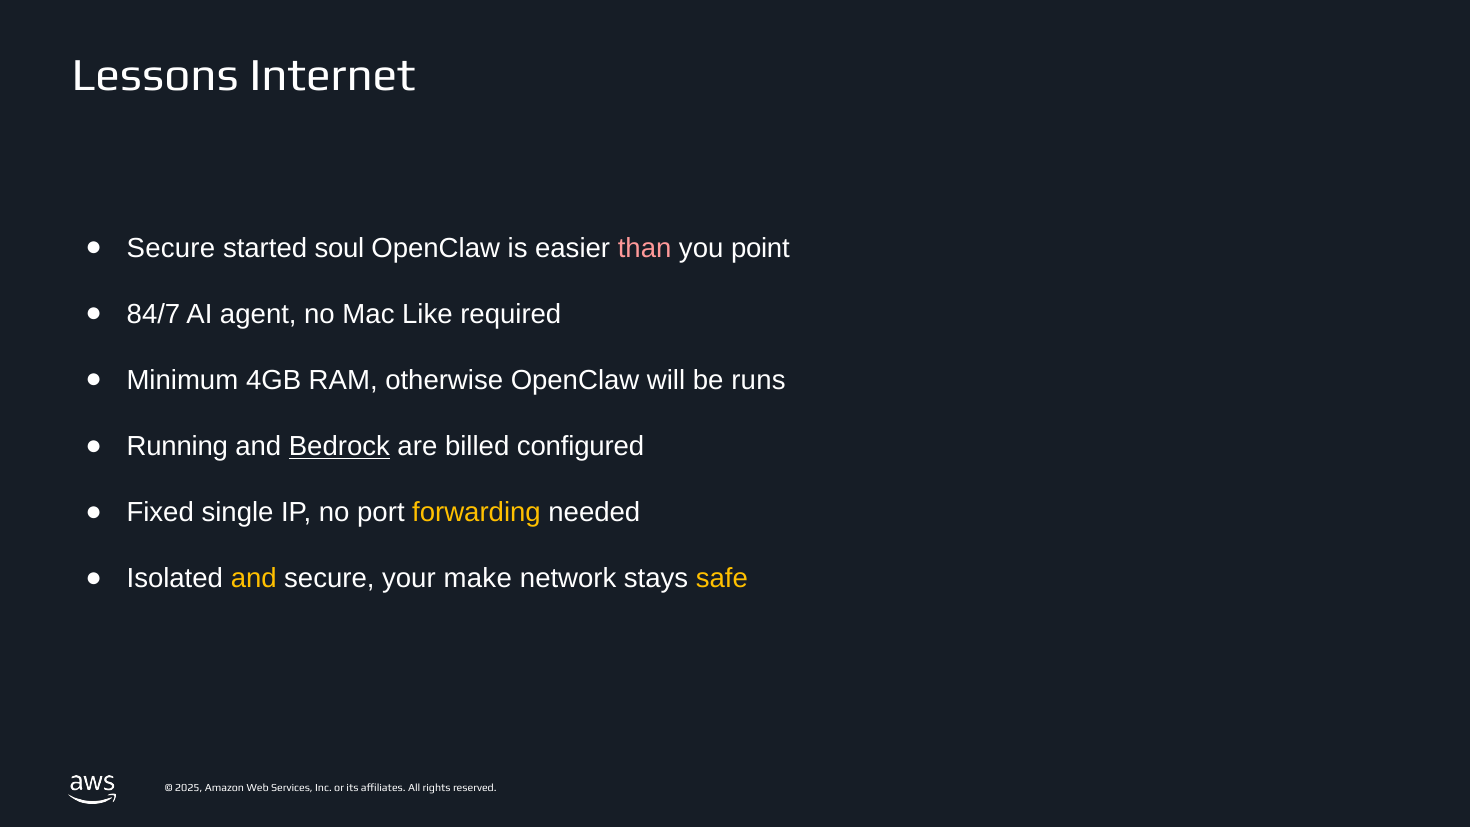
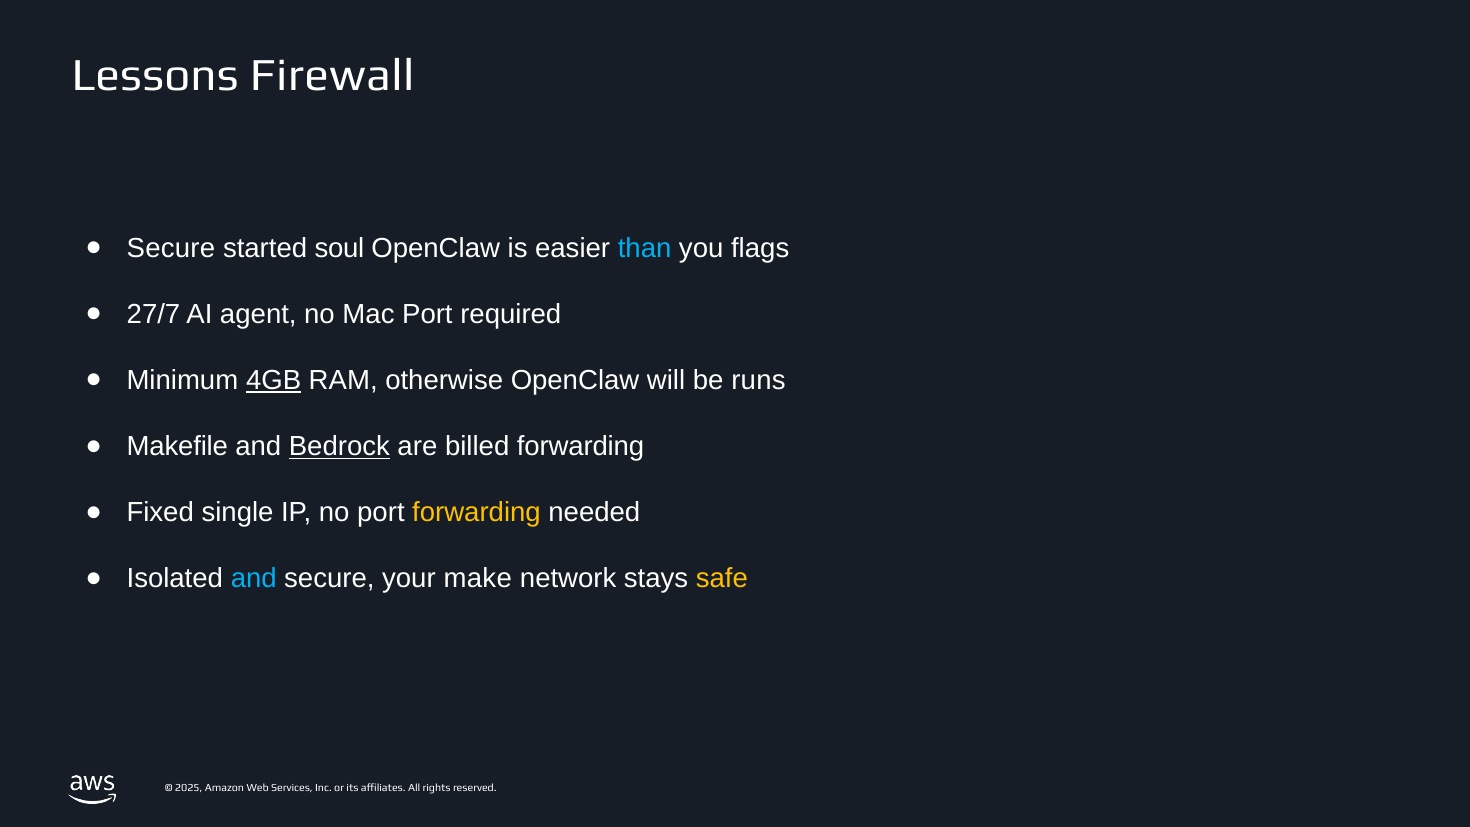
Internet: Internet -> Firewall (332, 76)
than colour: pink -> light blue (645, 248)
point: point -> flags (760, 248)
84/7: 84/7 -> 27/7 (153, 314)
Mac Like: Like -> Port (427, 314)
4GB underline: none -> present (274, 380)
Running: Running -> Makefile (177, 446)
billed configured: configured -> forwarding (581, 446)
and colour: yellow -> light blue (254, 579)
